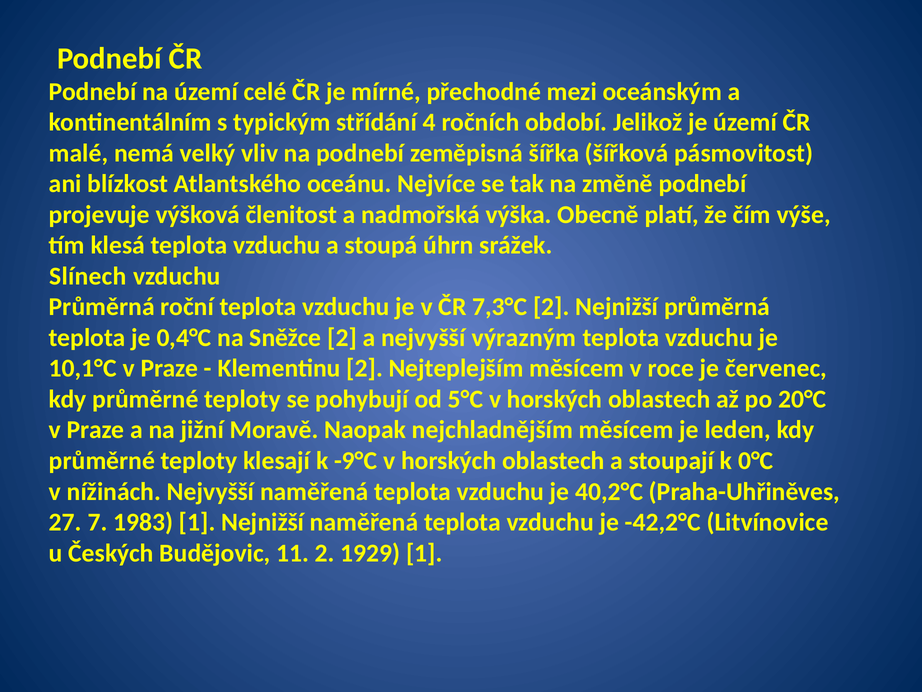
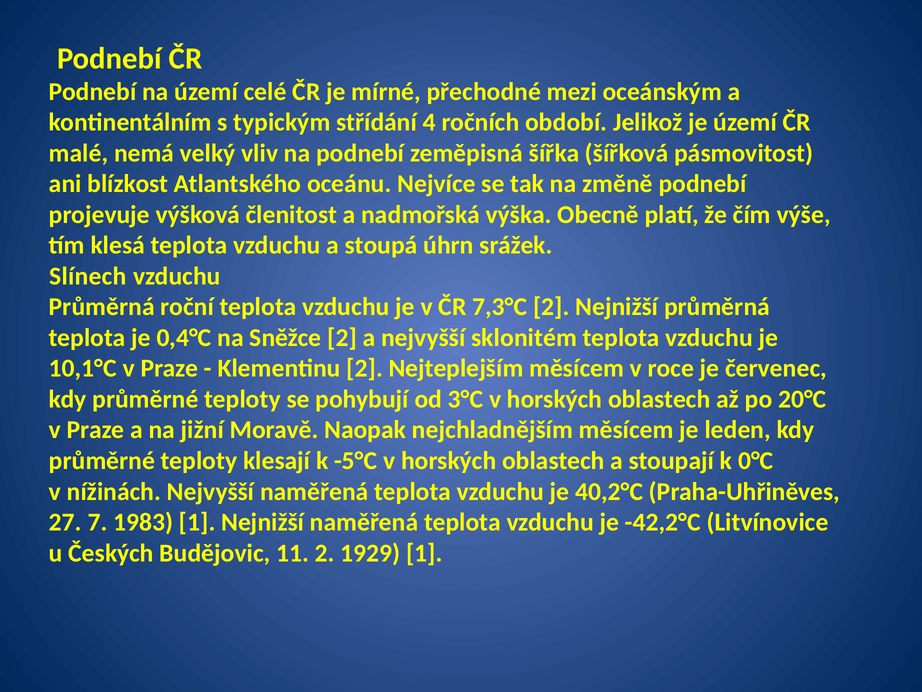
výrazným: výrazným -> sklonitém (524, 337)
5°C: 5°C -> 3°C (465, 399)
-9°C: -9°C -> -5°C (356, 460)
